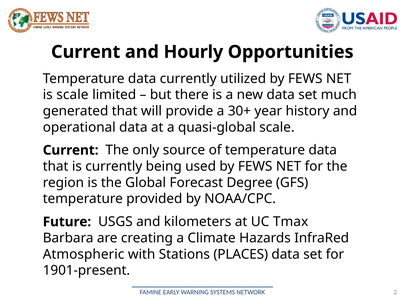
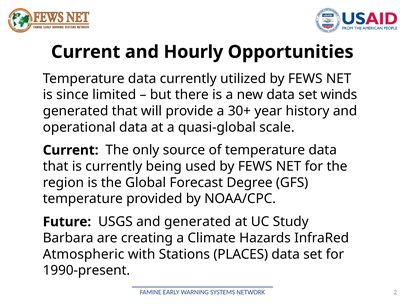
is scale: scale -> since (72, 95)
much: much -> winds (339, 95)
and kilometers: kilometers -> generated (198, 222)
Tmax: Tmax -> Study (291, 222)
1901-present: 1901-present -> 1990-present (86, 270)
